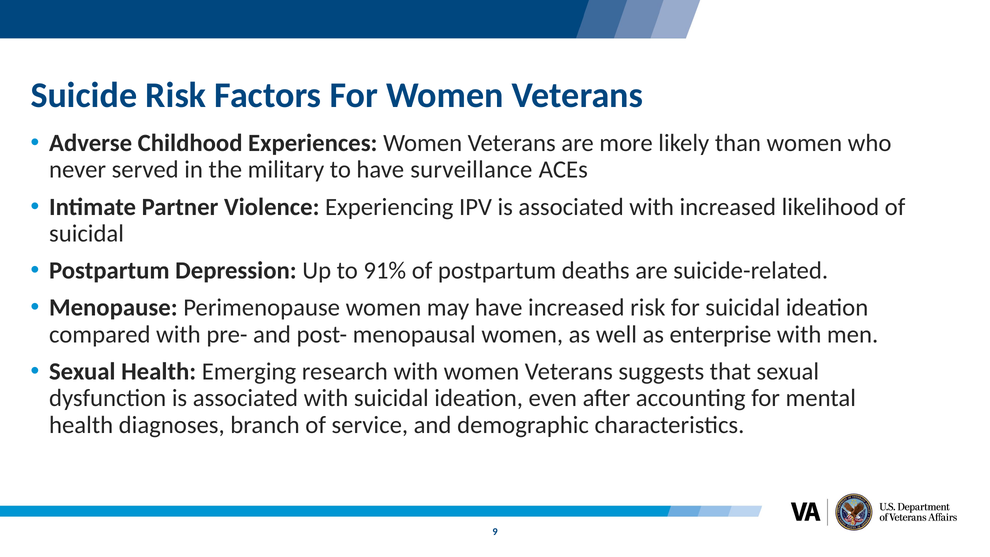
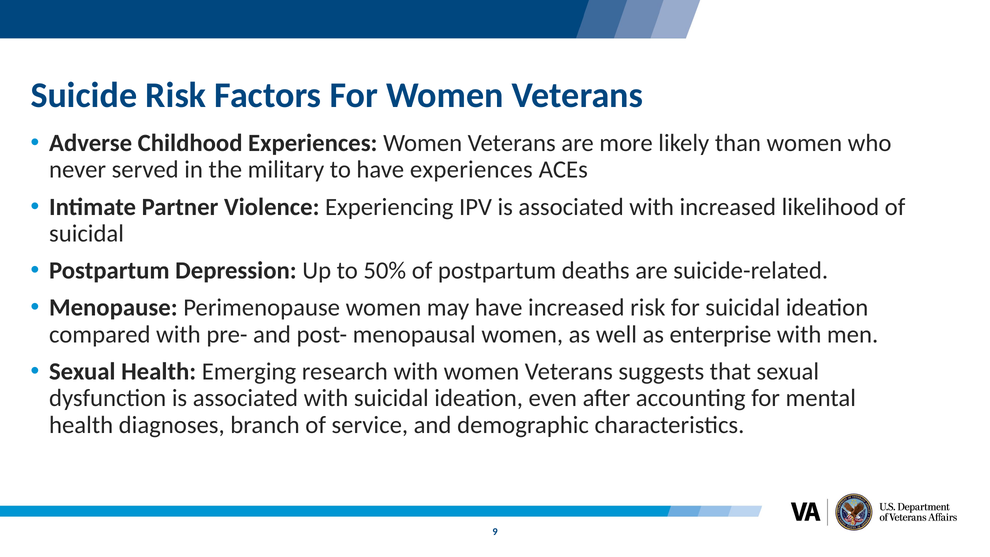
have surveillance: surveillance -> experiences (471, 170)
91%: 91% -> 50% (385, 271)
